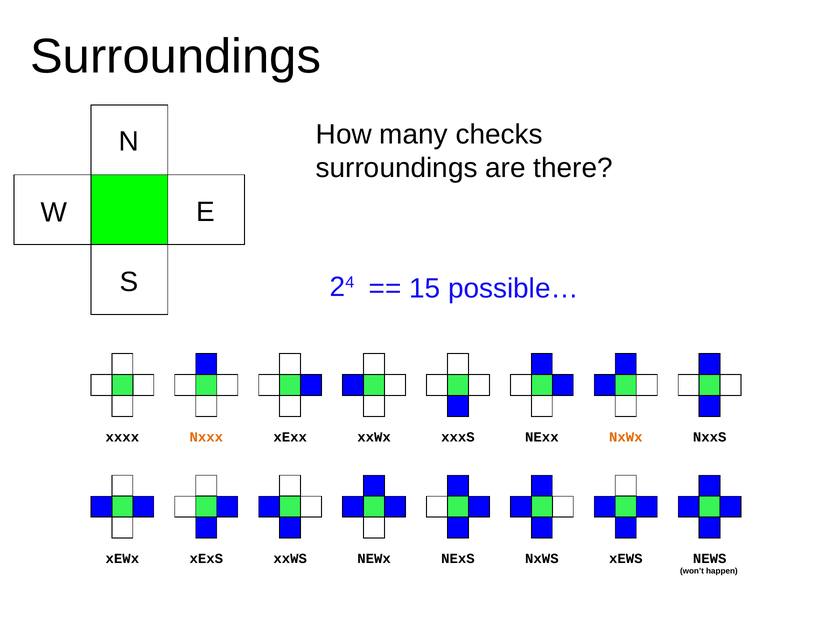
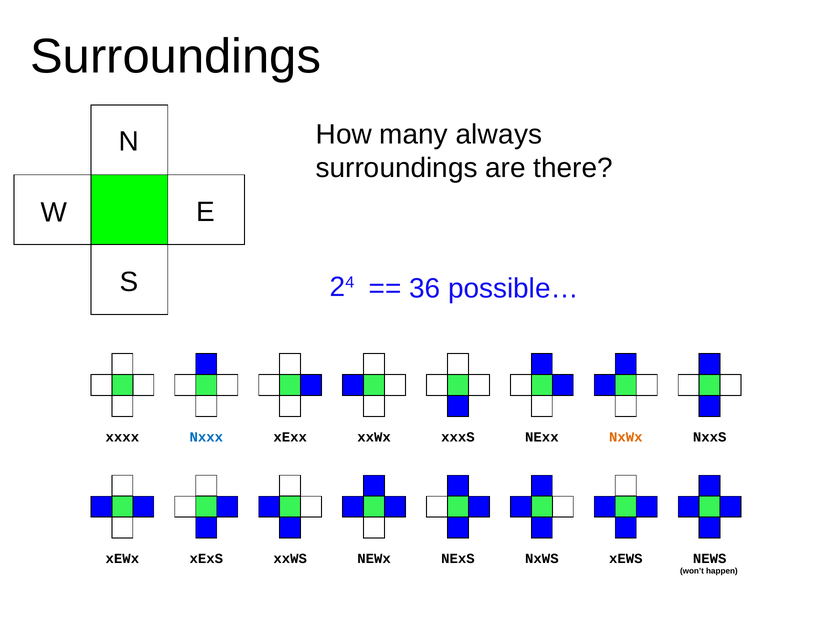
checks: checks -> always (499, 135)
15: 15 -> 36 (425, 289)
Nxxx colour: orange -> blue (206, 437)
